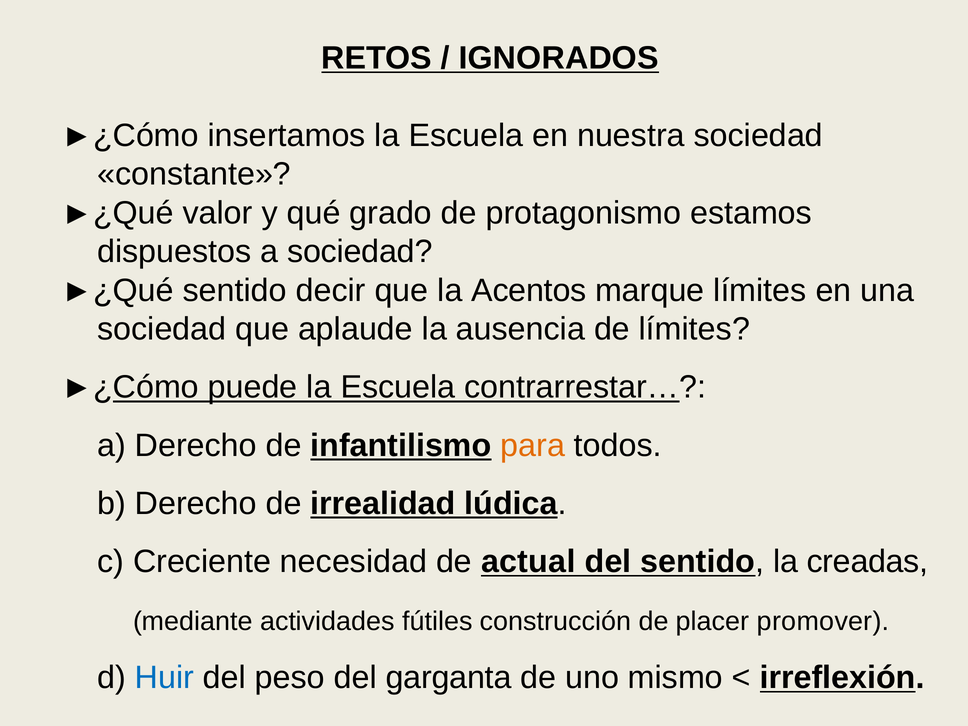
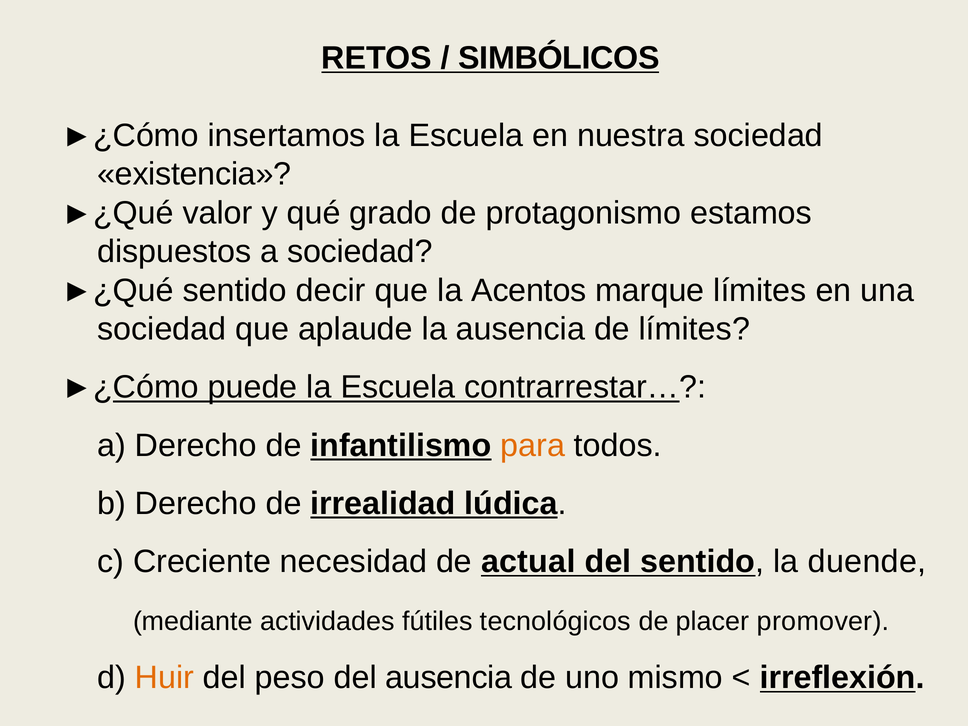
IGNORADOS: IGNORADOS -> SIMBÓLICOS (559, 58)
constante: constante -> existencia (194, 174)
creadas: creadas -> duende (867, 562)
construcción: construcción -> tecnológicos (555, 621)
Huir colour: blue -> orange (164, 678)
del garganta: garganta -> ausencia (449, 678)
